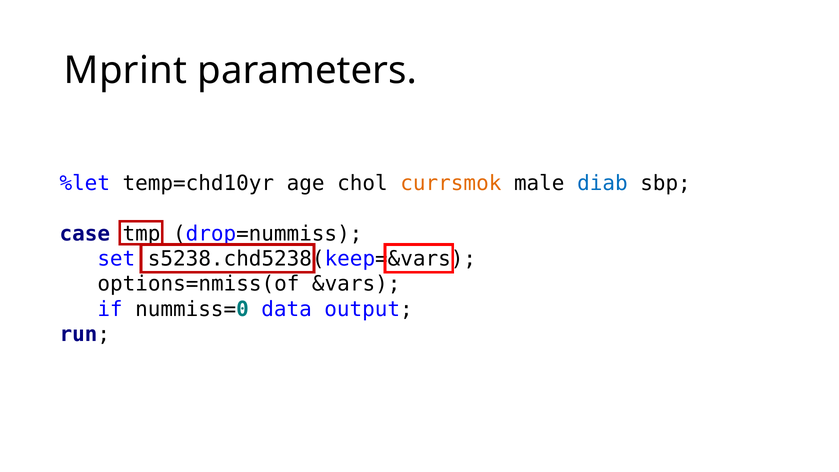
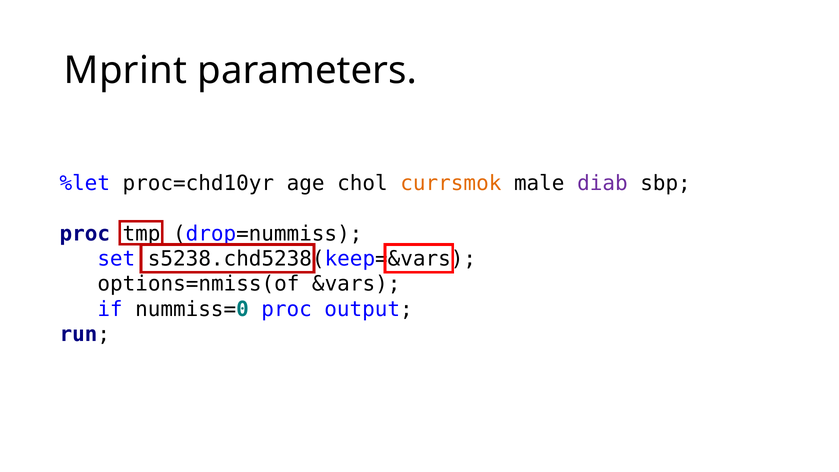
temp=chd10yr: temp=chd10yr -> proc=chd10yr (198, 183)
diab colour: blue -> purple (602, 183)
case: case -> proc (85, 234)
nummiss=0 data: data -> proc (287, 309)
